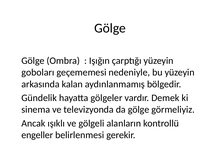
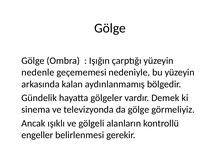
goboları: goboları -> nedenle (38, 72)
